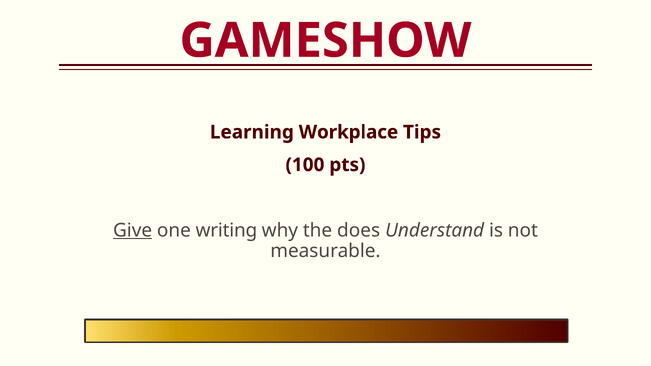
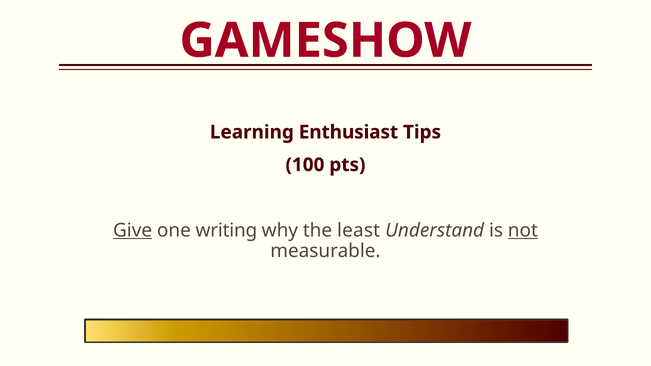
Workplace: Workplace -> Enthusiast (348, 132)
does: does -> least (359, 230)
not underline: none -> present (523, 230)
